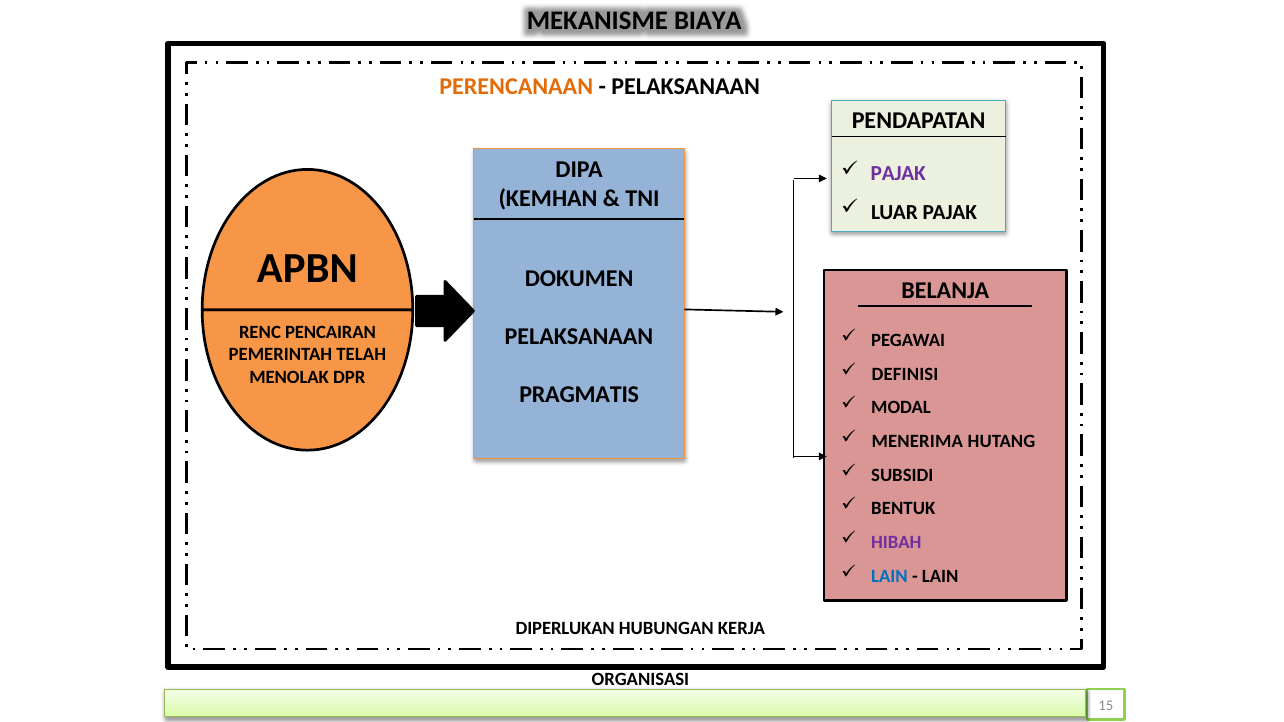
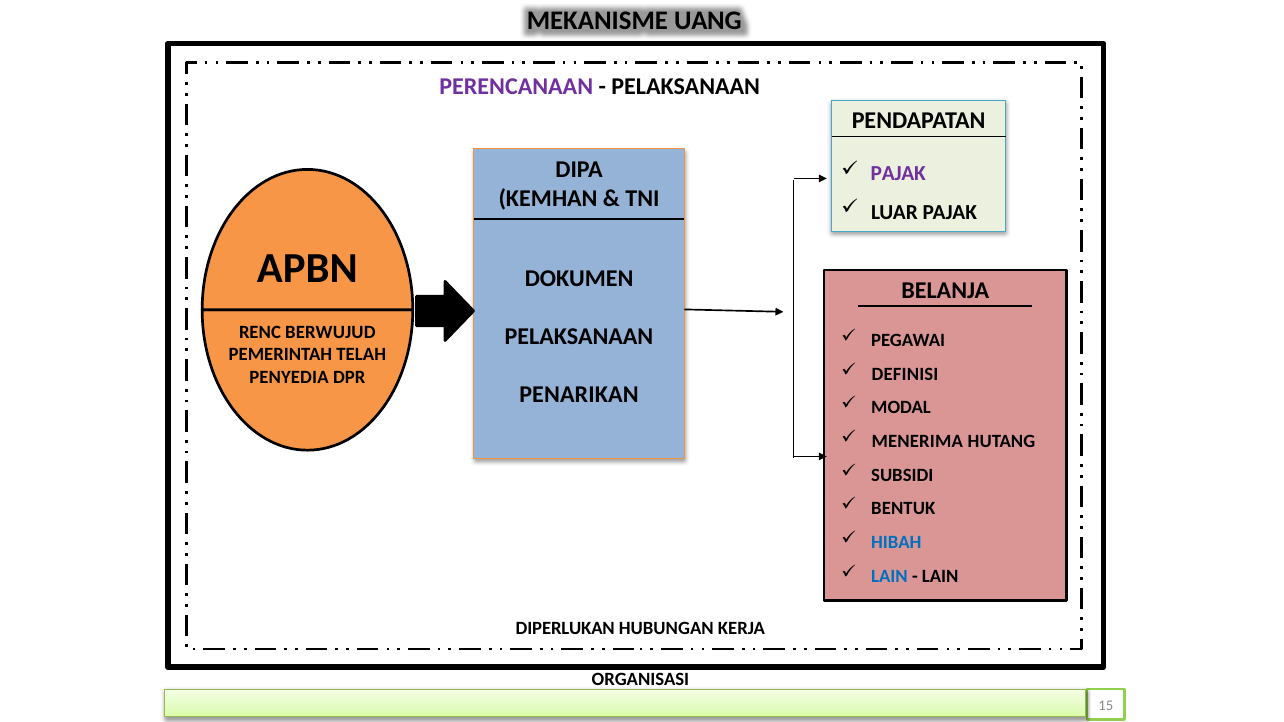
BIAYA: BIAYA -> UANG (708, 21)
PERENCANAAN colour: orange -> purple (516, 87)
PENCAIRAN: PENCAIRAN -> BERWUJUD (330, 332)
MENOLAK: MENOLAK -> PENYEDIA (289, 377)
PRAGMATIS: PRAGMATIS -> PENARIKAN (579, 394)
HIBAH colour: purple -> blue (896, 543)
